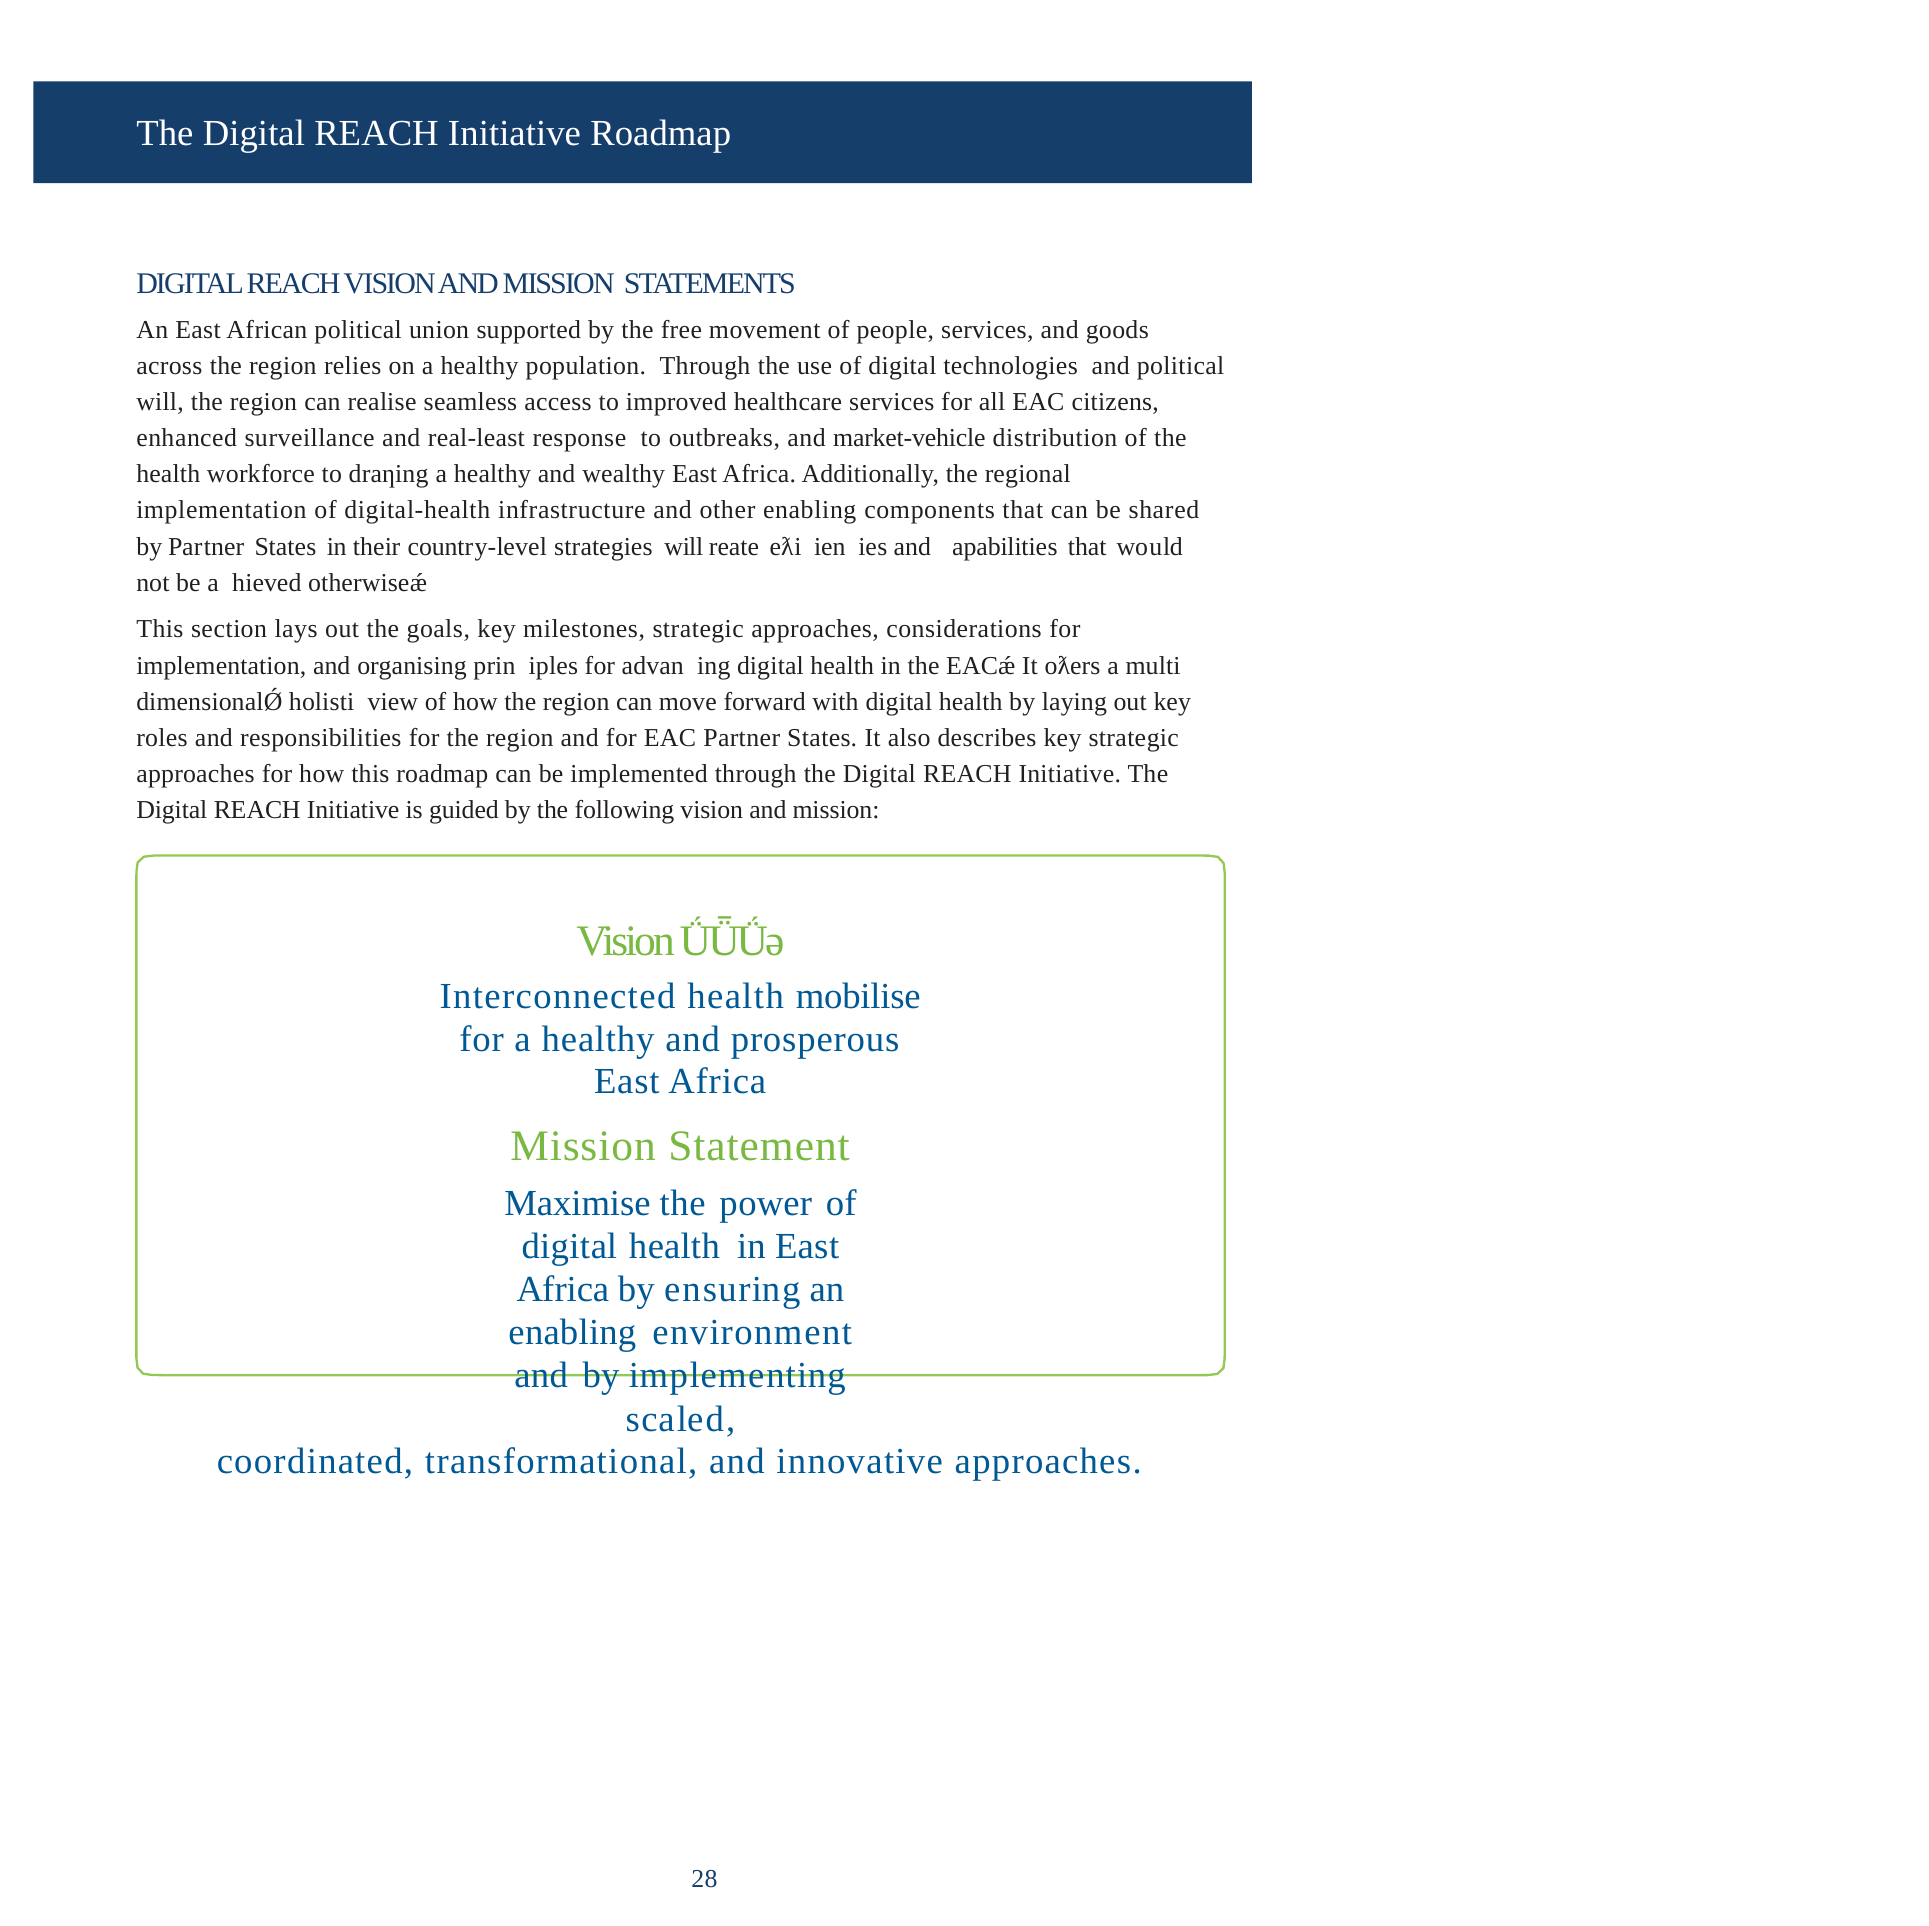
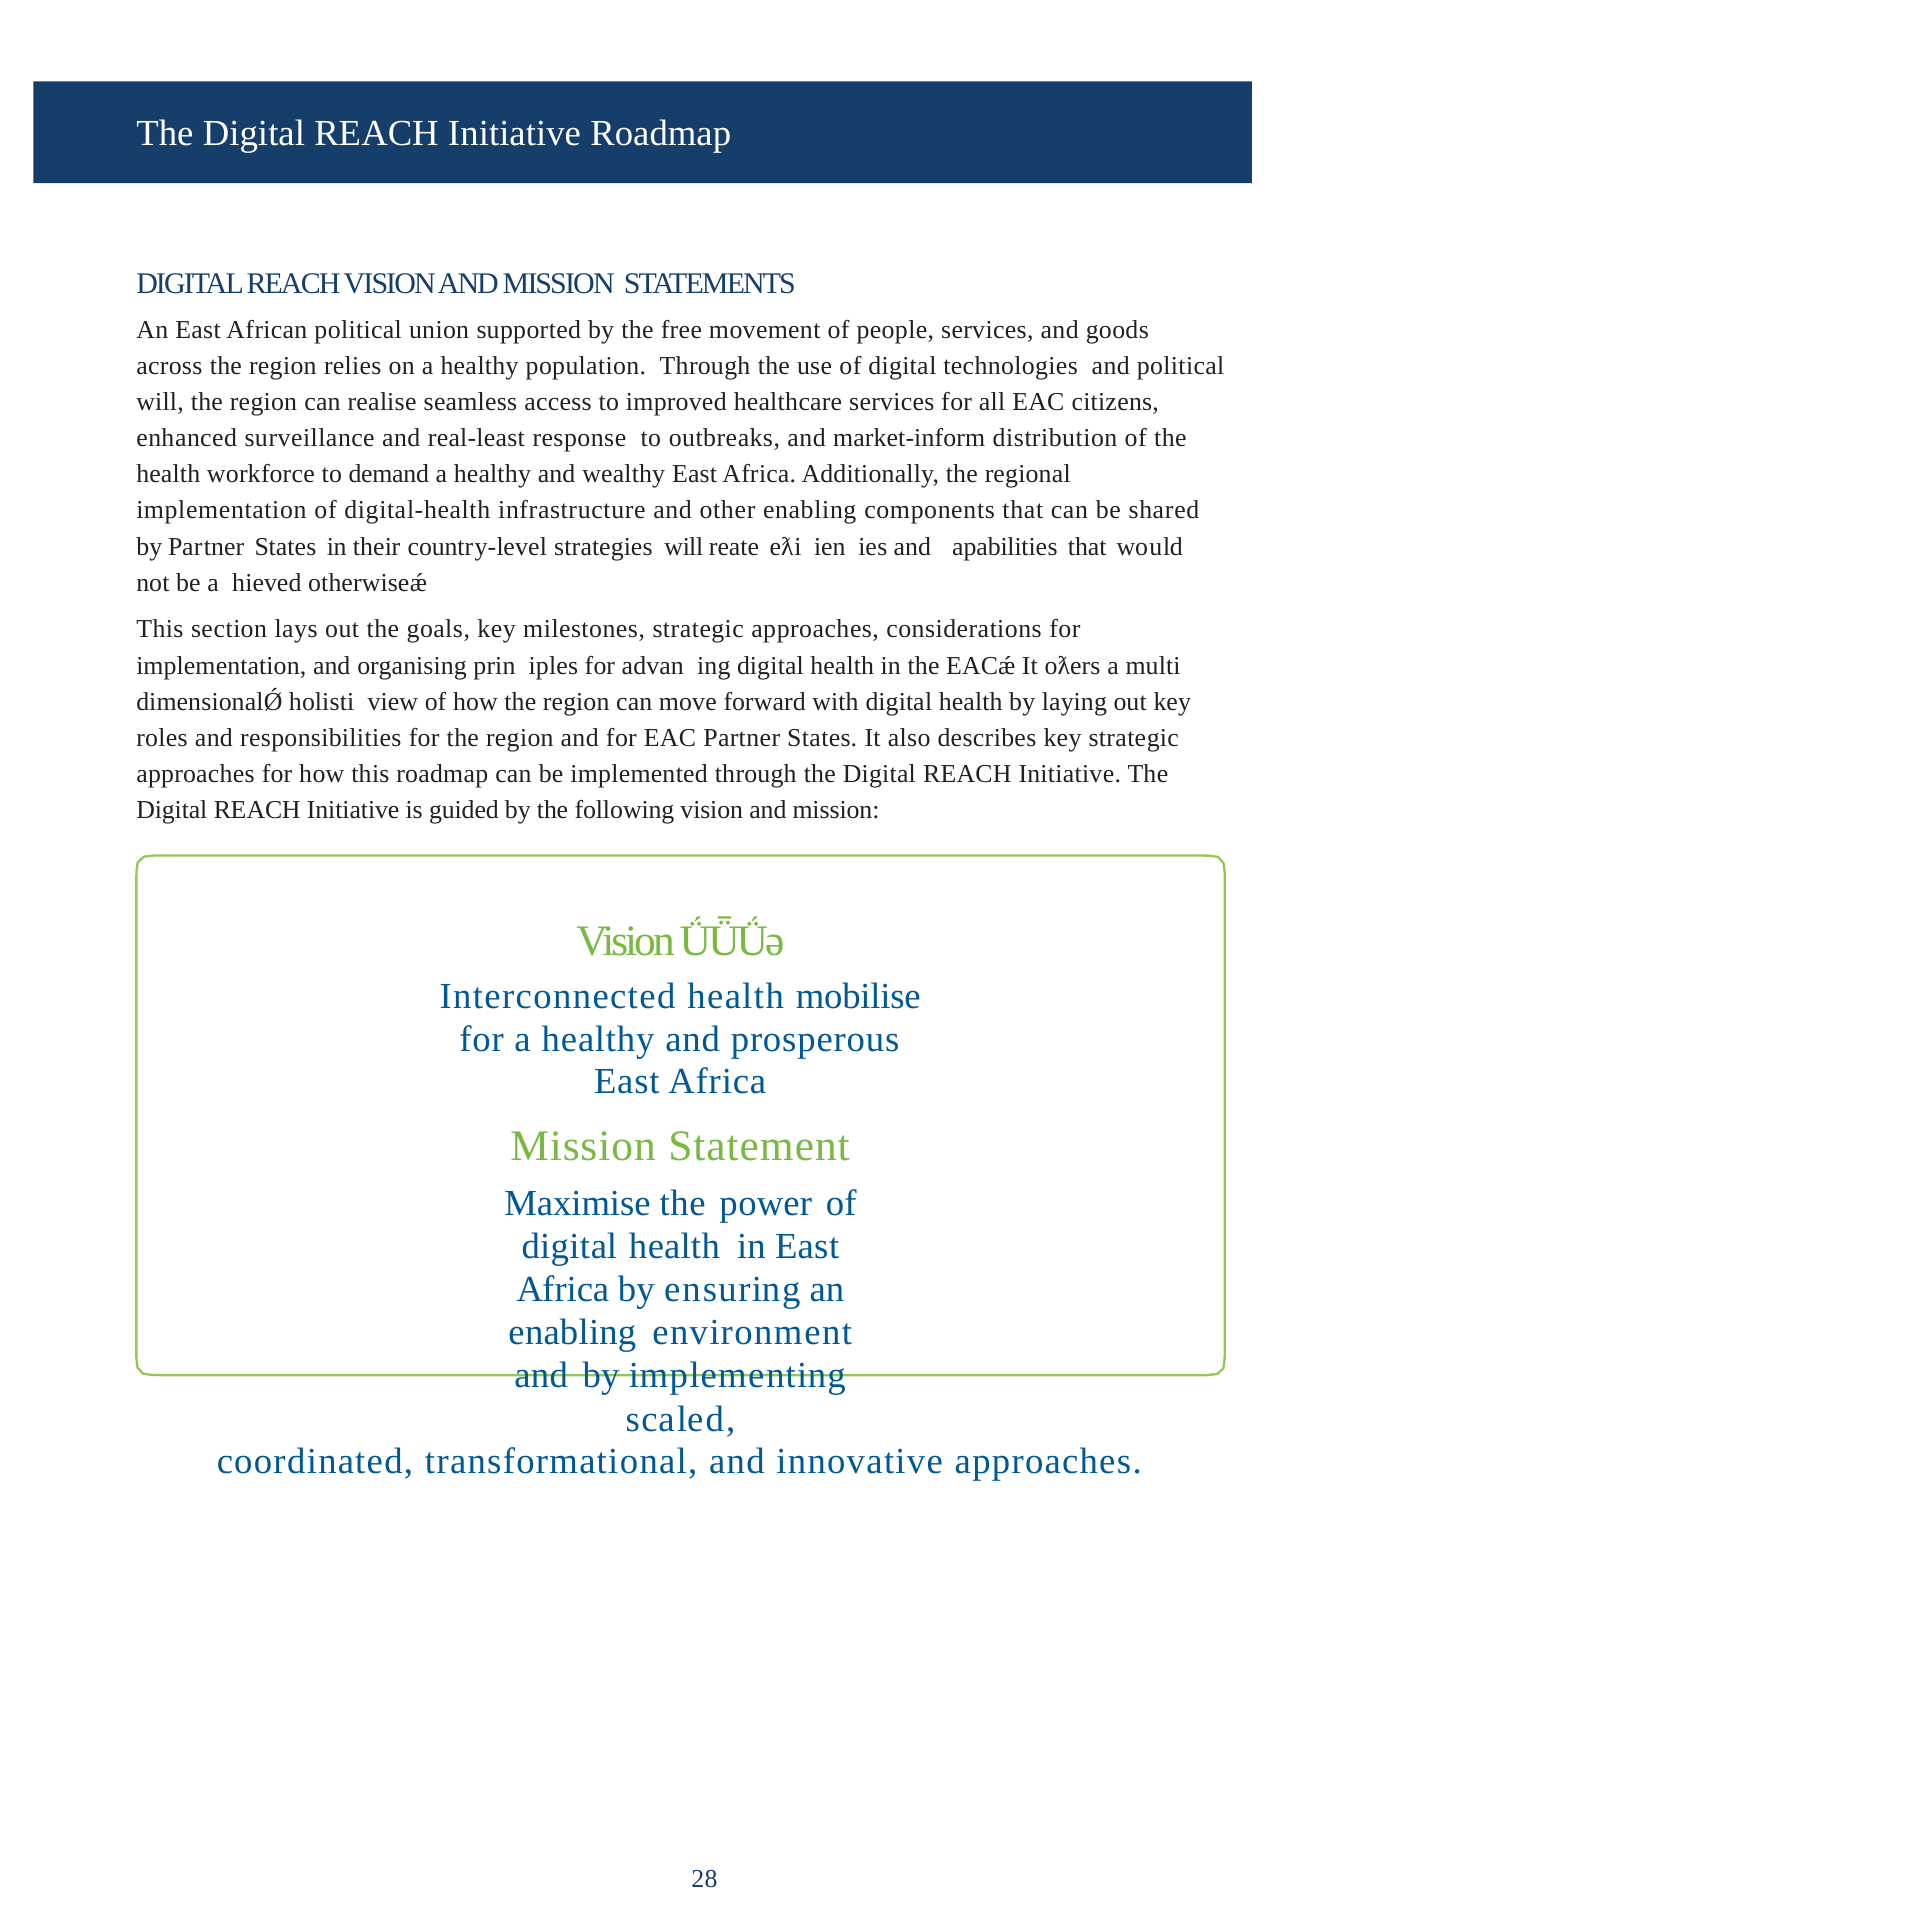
market-vehicle: market-vehicle -> market-inform (909, 438)
draƞing: draƞing -> demand (389, 474)
